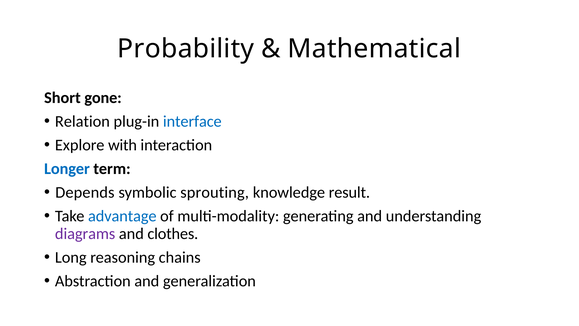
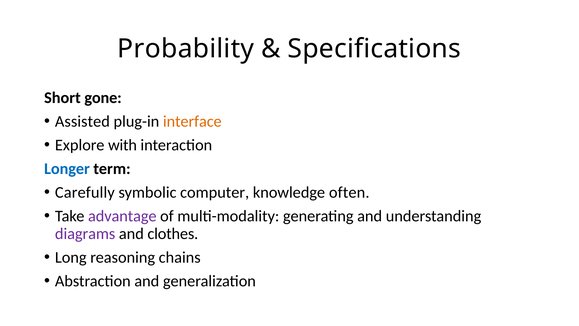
Mathematical: Mathematical -> Specifications (374, 49)
Relation: Relation -> Assisted (82, 121)
interface colour: blue -> orange (192, 121)
Depends: Depends -> Carefully (85, 192)
sprouting: sprouting -> computer (215, 192)
result: result -> often (349, 192)
advantage colour: blue -> purple (122, 216)
